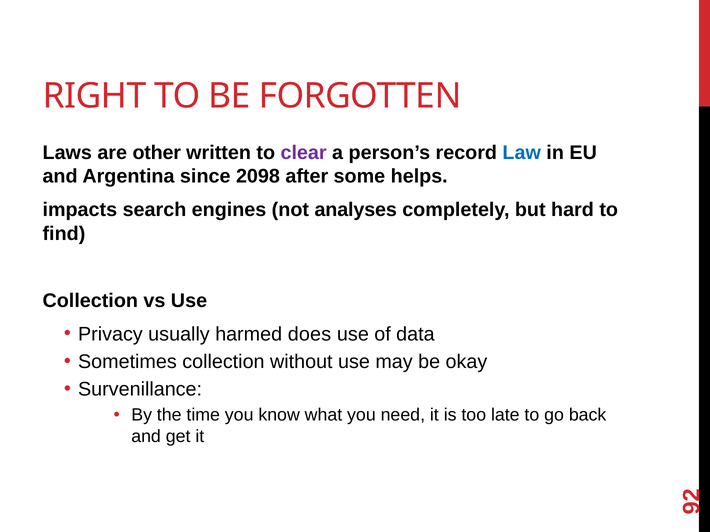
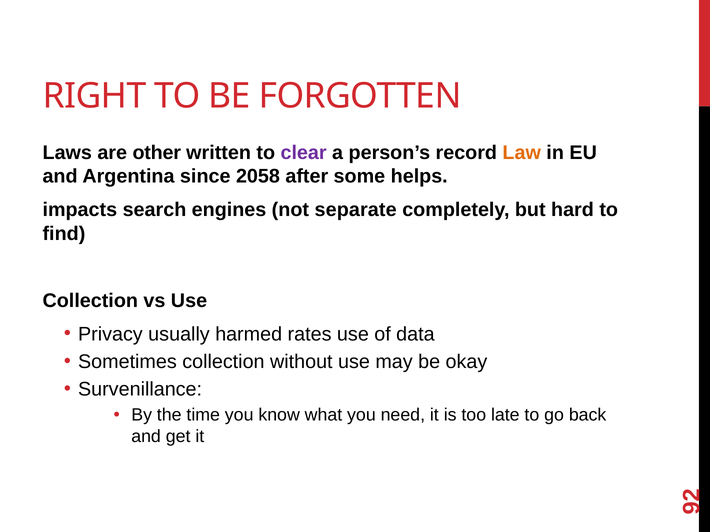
Law colour: blue -> orange (522, 153)
2098: 2098 -> 2058 (258, 177)
analyses: analyses -> separate (356, 210)
does: does -> rates (310, 334)
